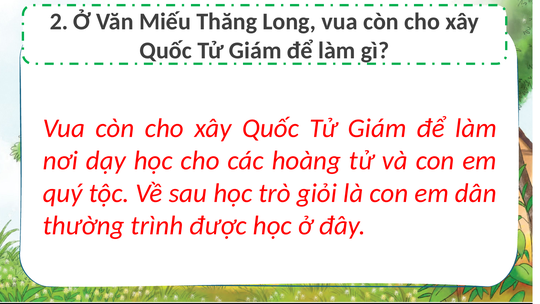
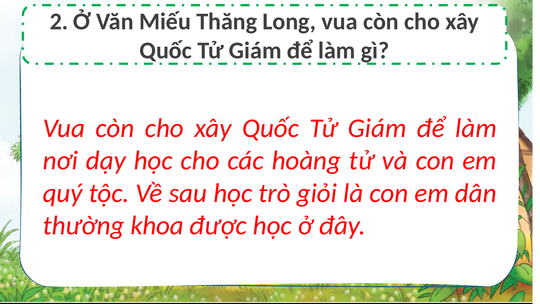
trình: trình -> khoa (157, 225)
